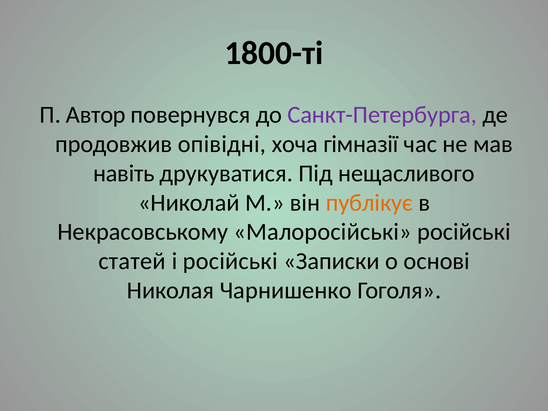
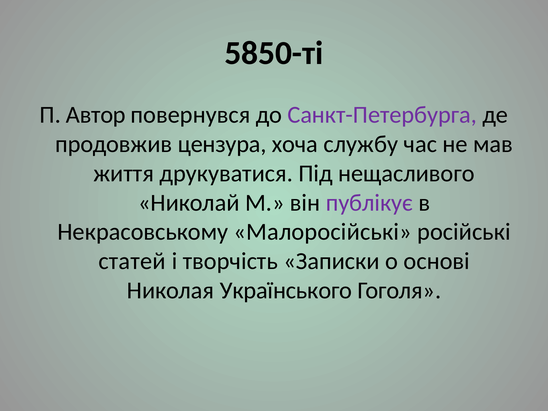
1800-ті: 1800-ті -> 5850-ті (274, 53)
опівідні: опівідні -> цензура (222, 144)
гімназії: гімназії -> службу (361, 144)
навіть: навіть -> життя (124, 173)
публікує colour: orange -> purple (369, 203)
і російські: російські -> творчість (230, 261)
Чарнишенко: Чарнишенко -> Українського (286, 290)
